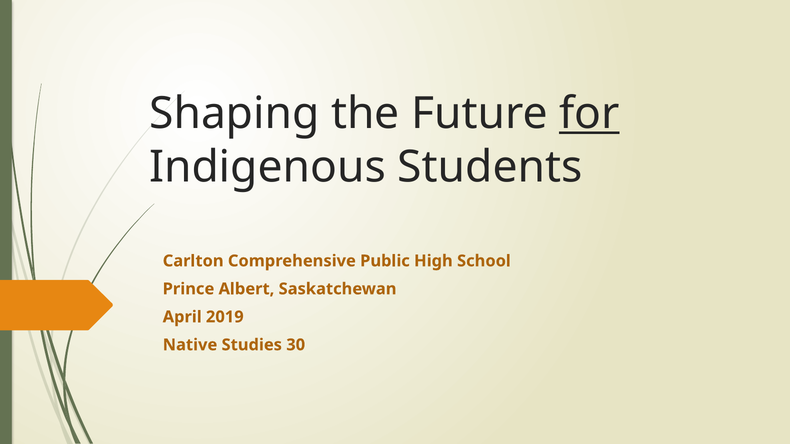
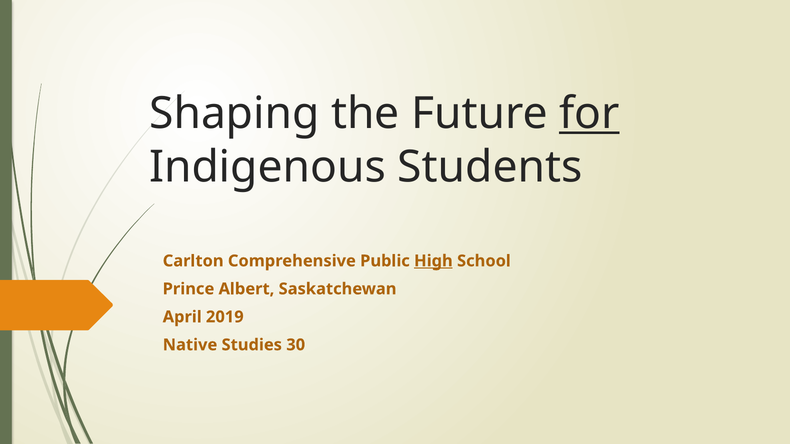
High underline: none -> present (433, 261)
